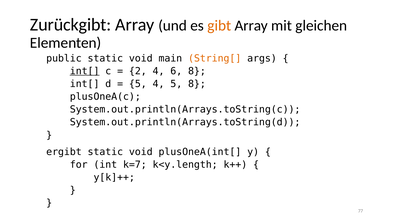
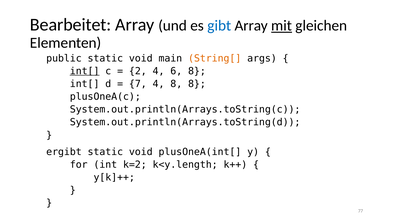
Zurückgibt: Zurückgibt -> Bearbeitet (71, 25)
gibt colour: orange -> blue (219, 26)
mit underline: none -> present (282, 26)
5: 5 -> 7 (138, 84)
4 5: 5 -> 8 (176, 84)
k=7: k=7 -> k=2 (135, 165)
